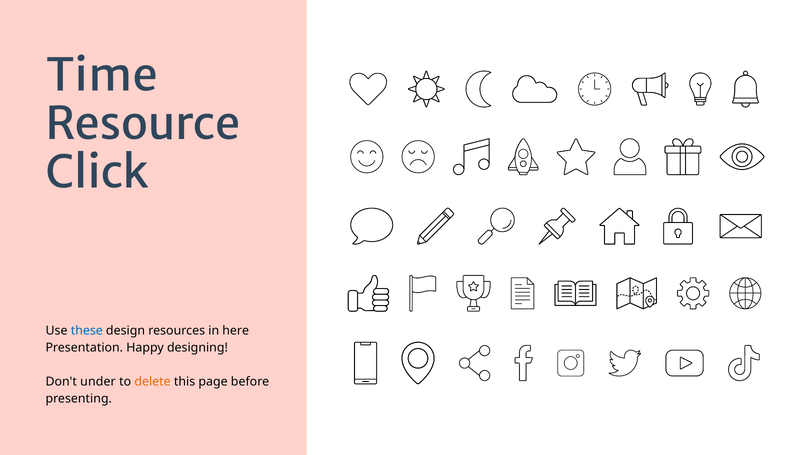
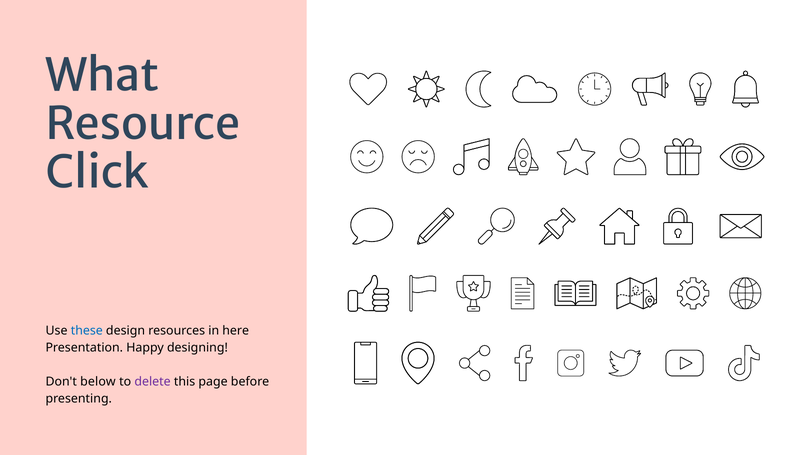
Time: Time -> What (102, 76)
under: under -> below (98, 382)
delete colour: orange -> purple (153, 382)
